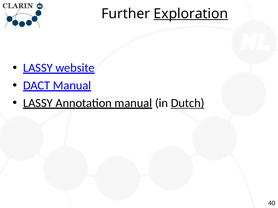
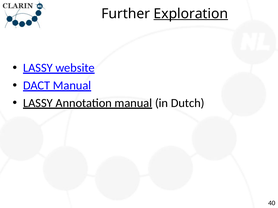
Dutch underline: present -> none (188, 103)
